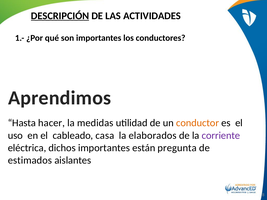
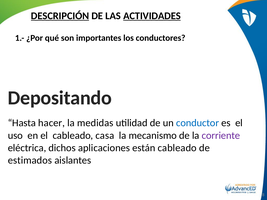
ACTIVIDADES underline: none -> present (152, 16)
Aprendimos: Aprendimos -> Depositando (60, 98)
conductor colour: orange -> blue (198, 123)
elaborados: elaborados -> mecanismo (153, 136)
dichos importantes: importantes -> aplicaciones (104, 148)
están pregunta: pregunta -> cableado (177, 148)
